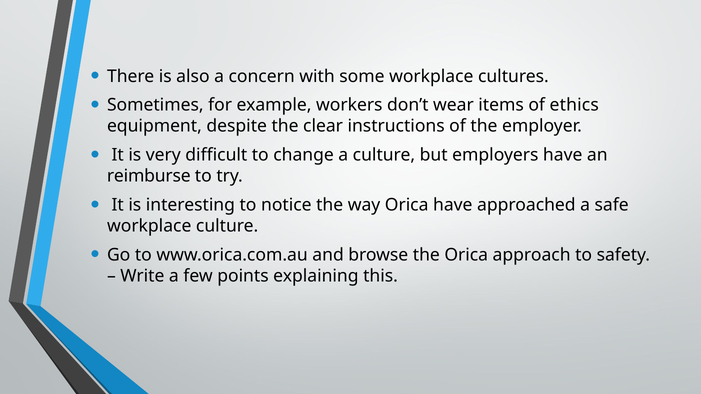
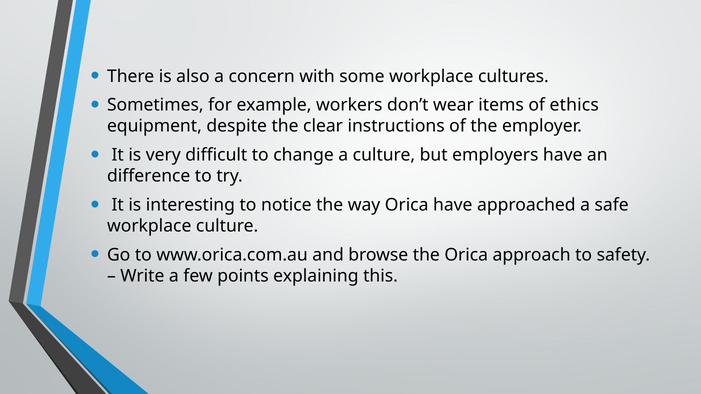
reimburse: reimburse -> difference (149, 176)
